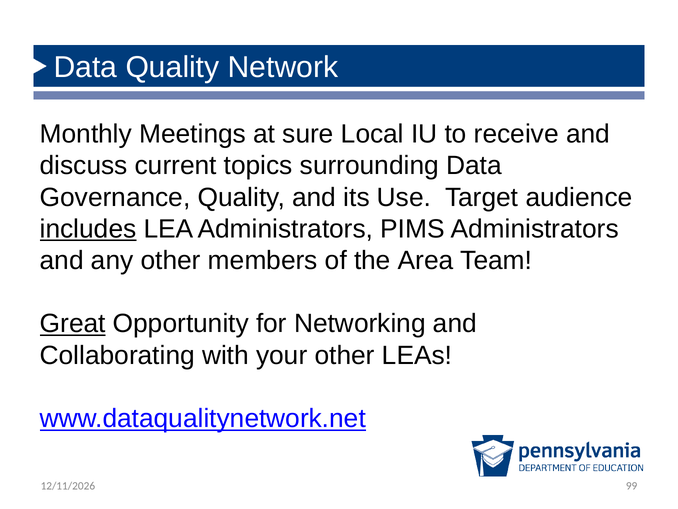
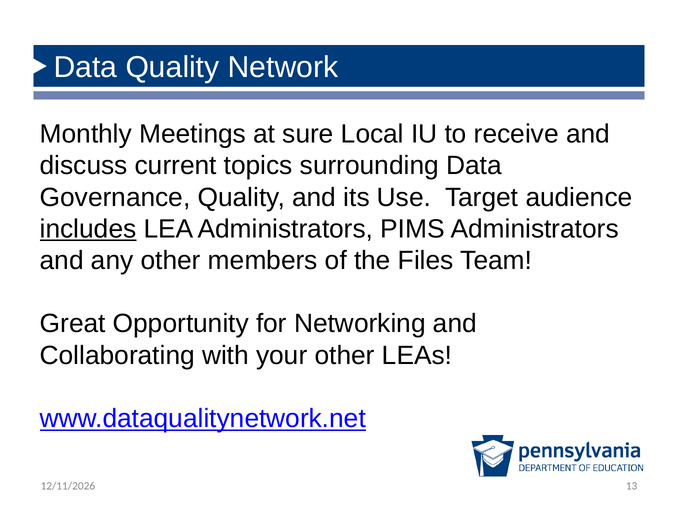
Area: Area -> Files (426, 260)
Great underline: present -> none (73, 323)
99: 99 -> 13 (632, 486)
